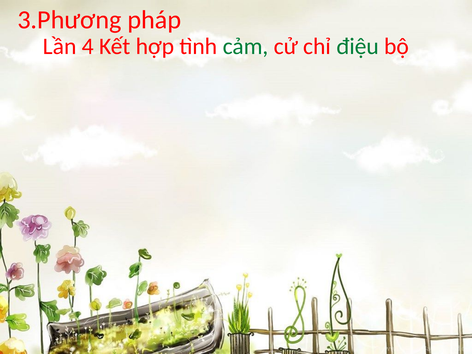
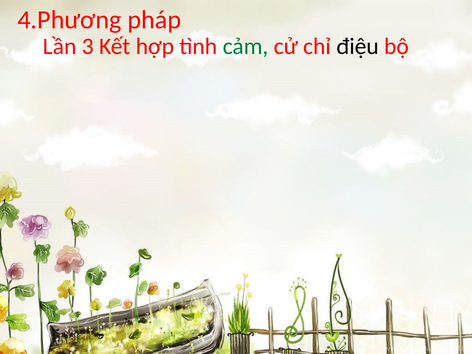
3.Phương: 3.Phương -> 4.Phương (69, 20)
4: 4 -> 3 (88, 46)
điệu colour: green -> black (358, 46)
